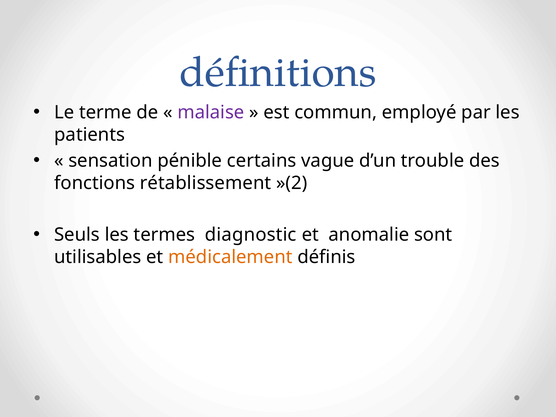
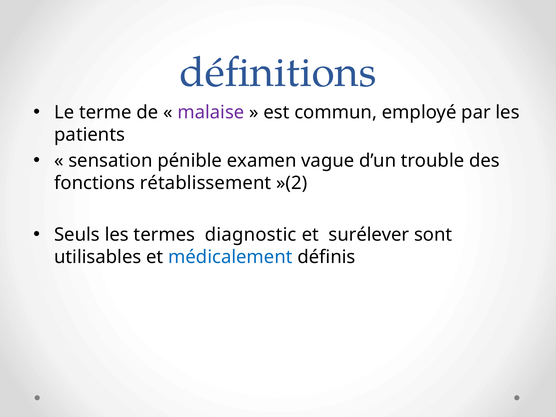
certains: certains -> examen (262, 161)
anomalie: anomalie -> surélever (369, 235)
médicalement colour: orange -> blue (230, 257)
